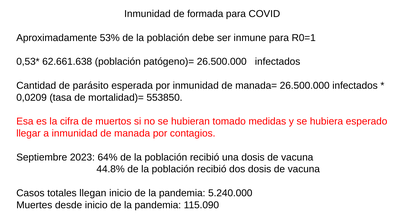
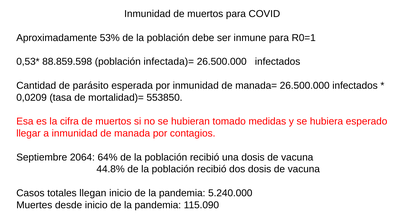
Inmunidad de formada: formada -> muertos (205, 14)
62.661.638: 62.661.638 -> 88.859.598 (67, 62)
patógeno)=: patógeno)= -> infectada)= (169, 62)
2023: 2023 -> 2064 (82, 157)
